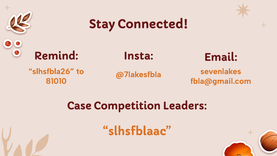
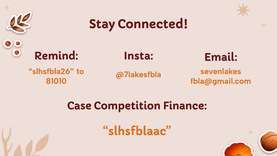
Leaders: Leaders -> Finance (185, 106)
